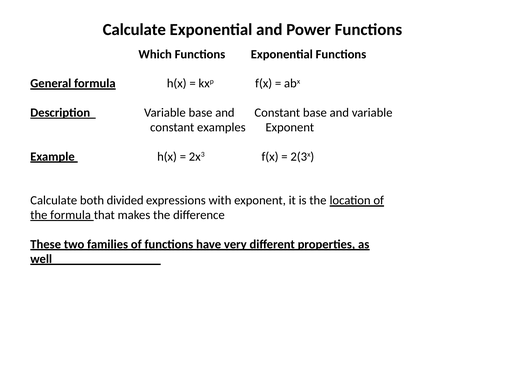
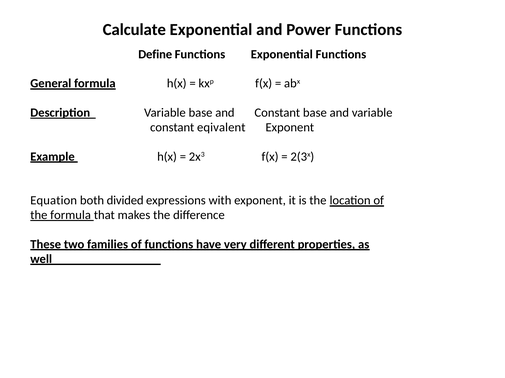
Which: Which -> Define (155, 54)
examples: examples -> eqivalent (221, 128)
Calculate: Calculate -> Equation (54, 201)
